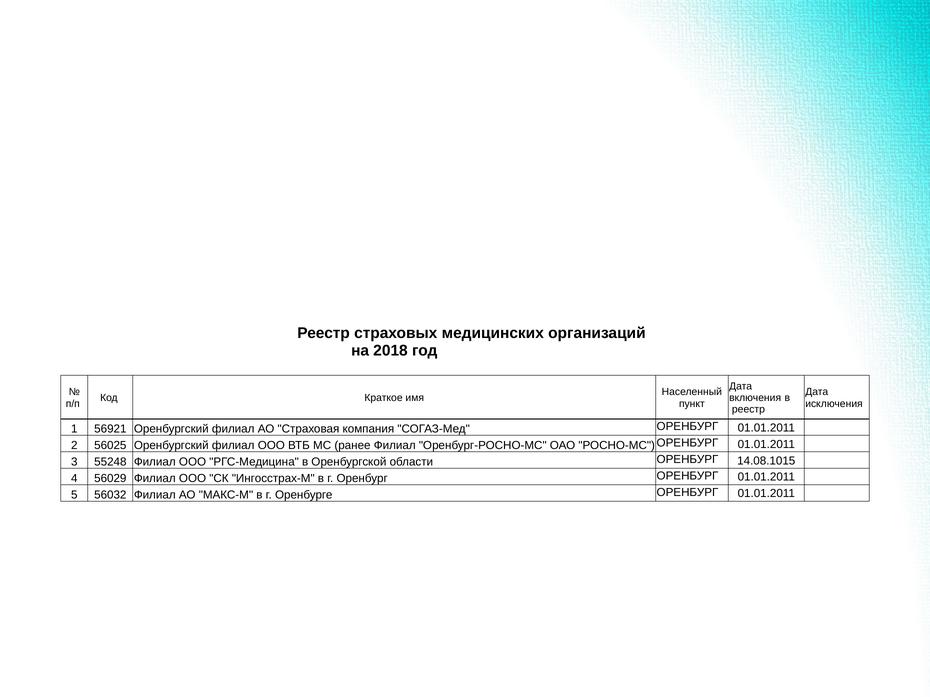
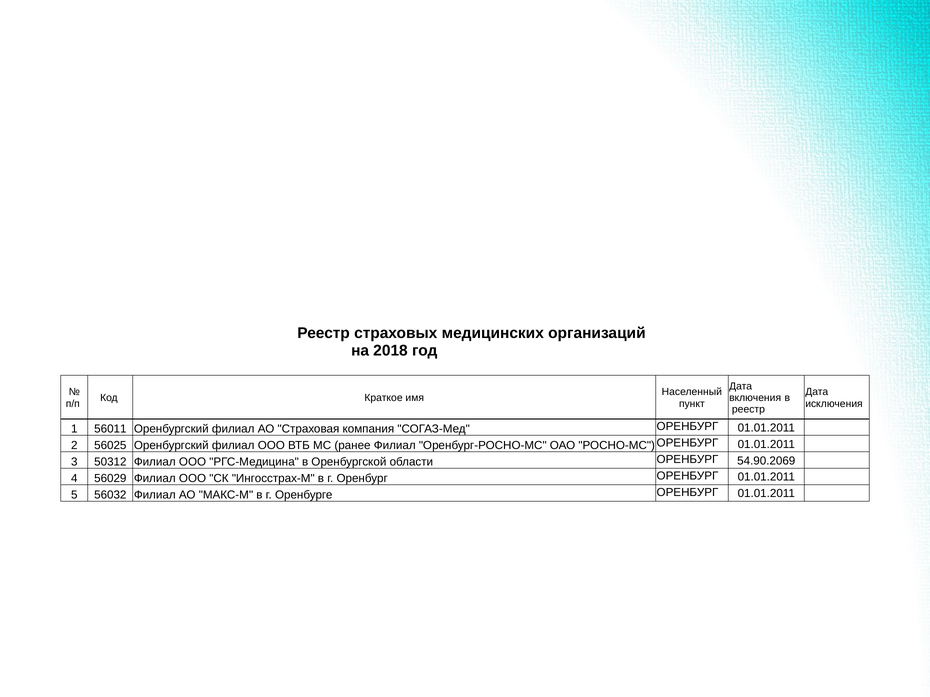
56921: 56921 -> 56011 (110, 429)
55248: 55248 -> 50312 (110, 462)
14.08.1015: 14.08.1015 -> 54.90.2069 (766, 461)
